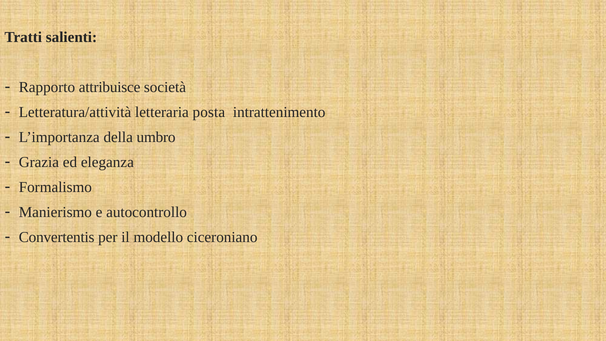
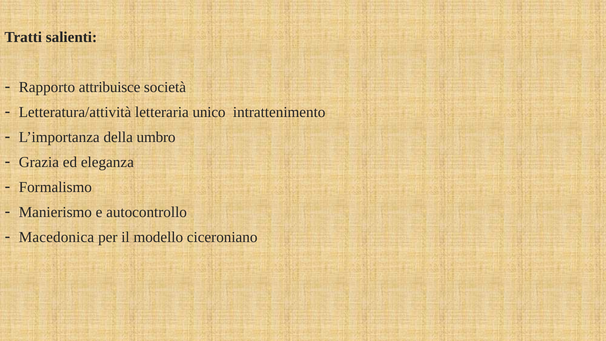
posta: posta -> unico (209, 112)
Convertentis: Convertentis -> Macedonica (56, 237)
